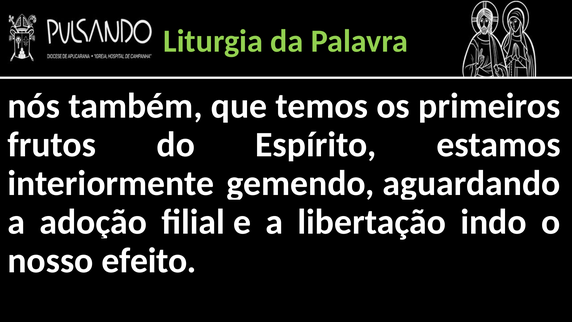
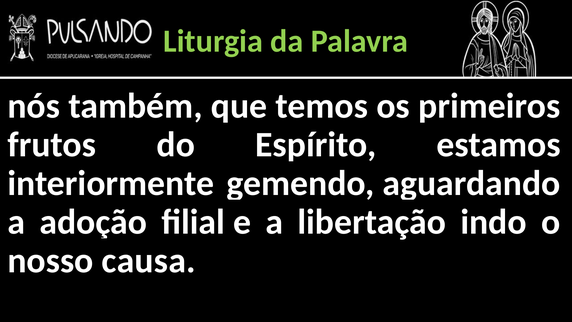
efeito: efeito -> causa (149, 260)
